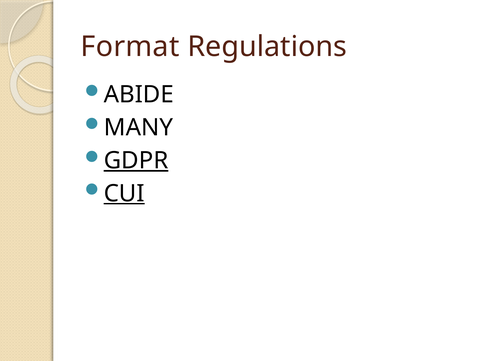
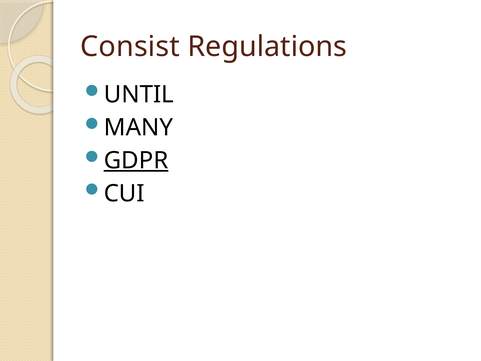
Format: Format -> Consist (130, 47)
ABIDE: ABIDE -> UNTIL (139, 95)
CUI underline: present -> none (124, 193)
